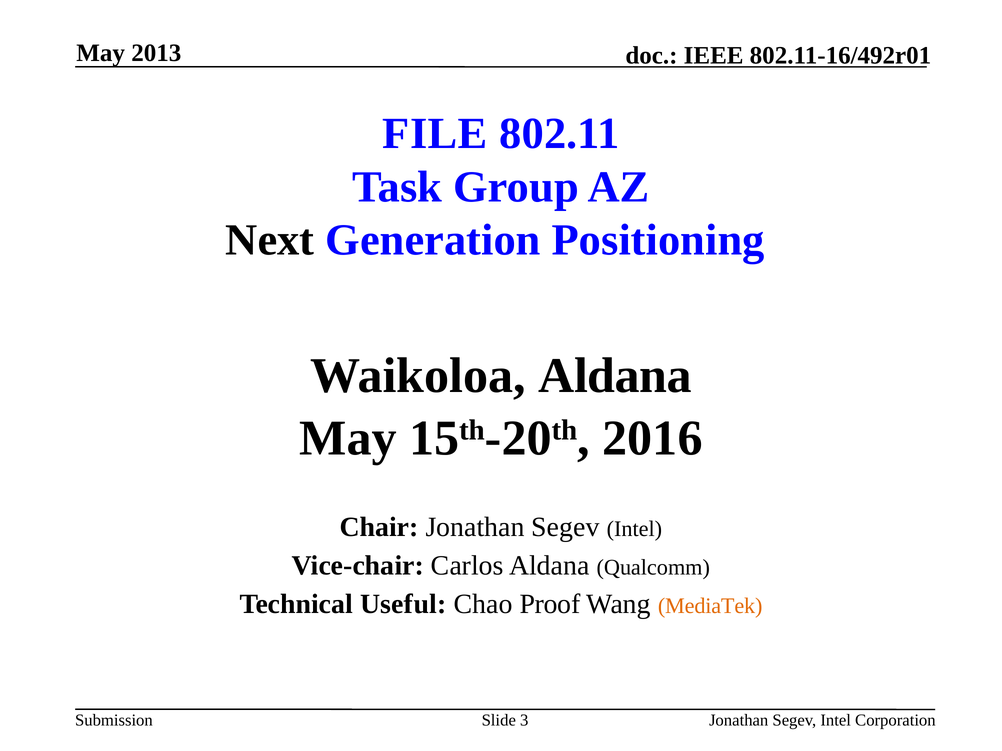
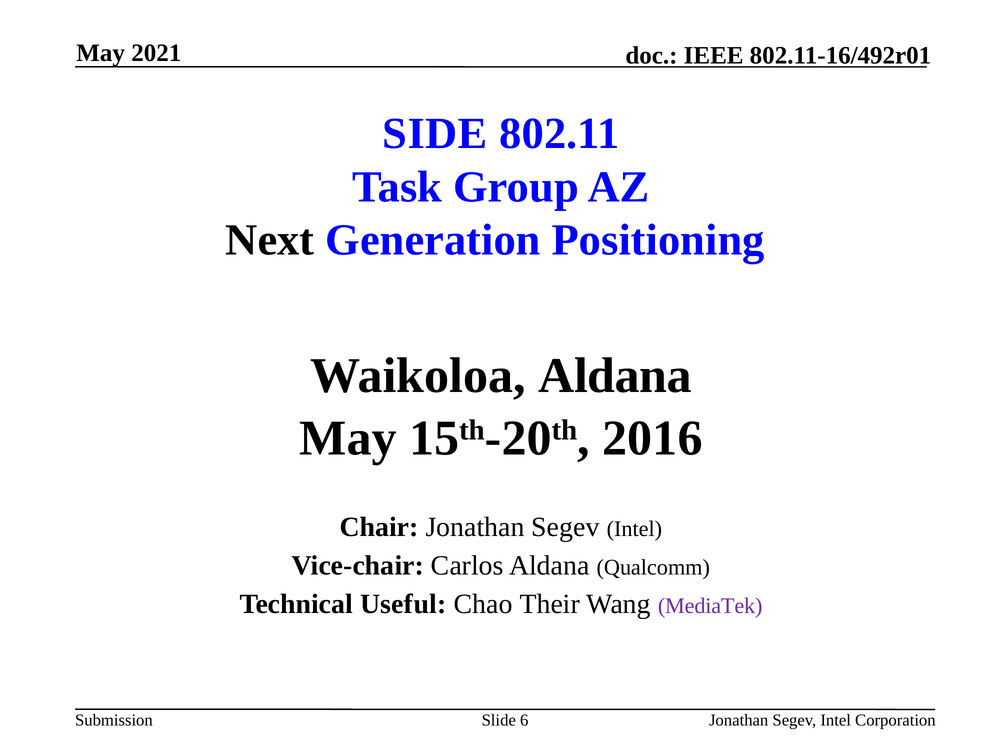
2013: 2013 -> 2021 (156, 53)
FILE: FILE -> SIDE (435, 134)
Proof: Proof -> Their (550, 604)
MediaTek colour: orange -> purple (710, 606)
3: 3 -> 6 (524, 721)
